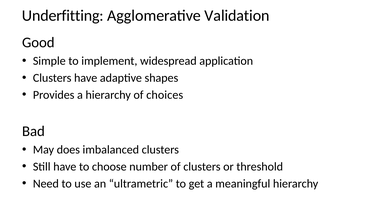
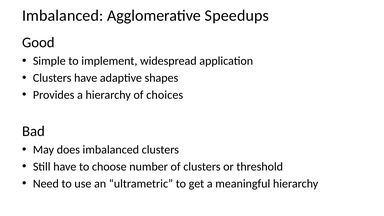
Underfitting: Underfitting -> Imbalanced (63, 16)
Validation: Validation -> Speedups (237, 16)
